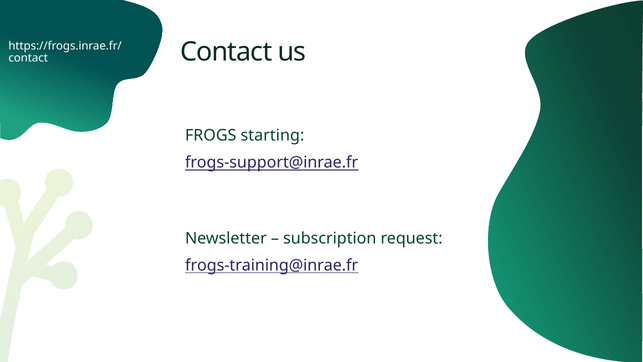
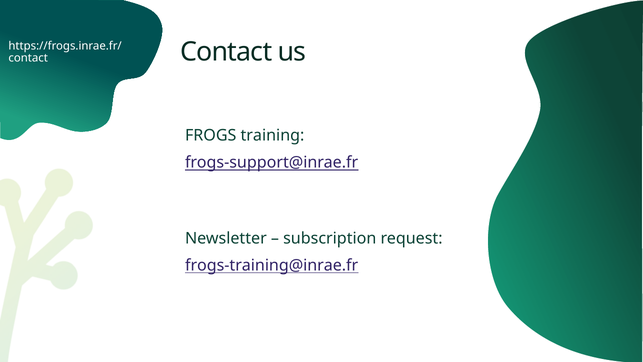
starting: starting -> training (272, 136)
